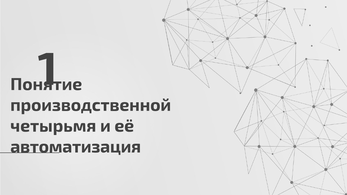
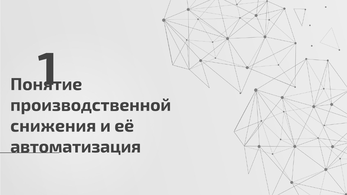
четырьмя: четырьмя -> снижения (53, 126)
